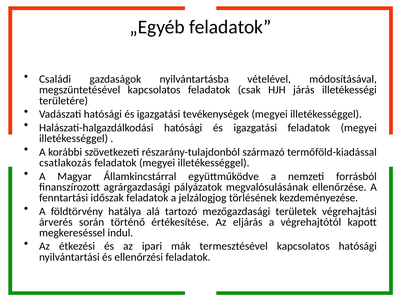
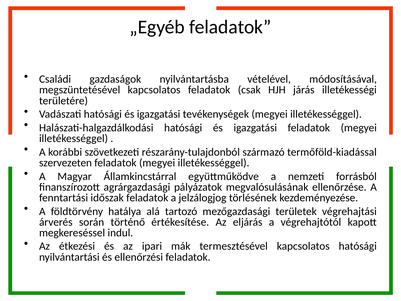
csatlakozás: csatlakozás -> szervezeten (65, 163)
